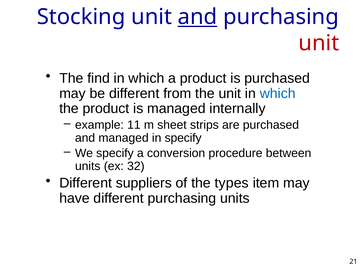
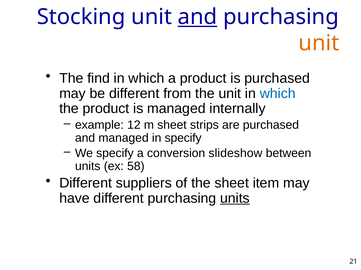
unit colour: red -> orange (319, 43)
11: 11 -> 12 (134, 125)
procedure: procedure -> slideshow (235, 154)
32: 32 -> 58 (136, 167)
the types: types -> sheet (232, 184)
units underline: none -> present (235, 199)
